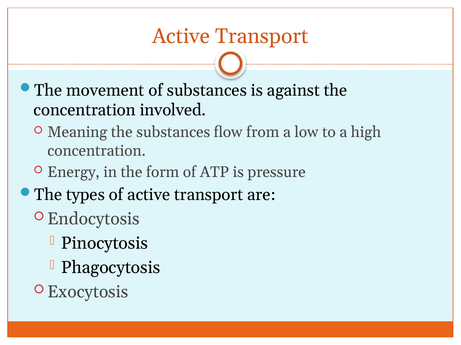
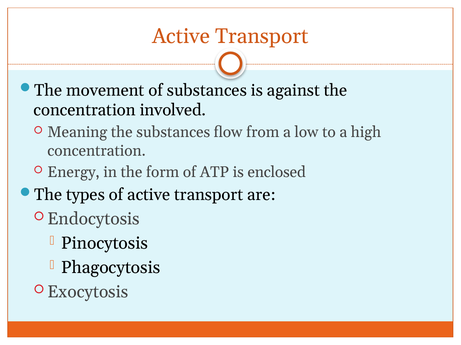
pressure: pressure -> enclosed (277, 173)
